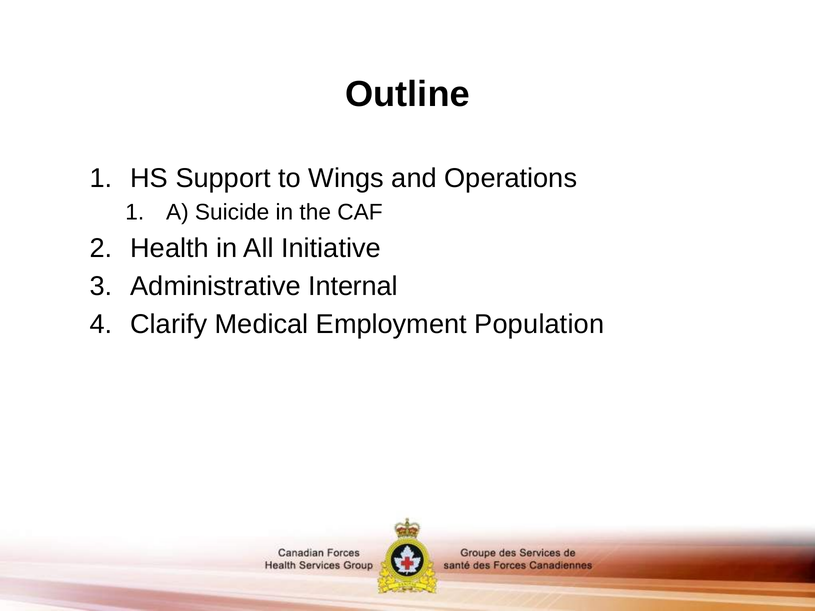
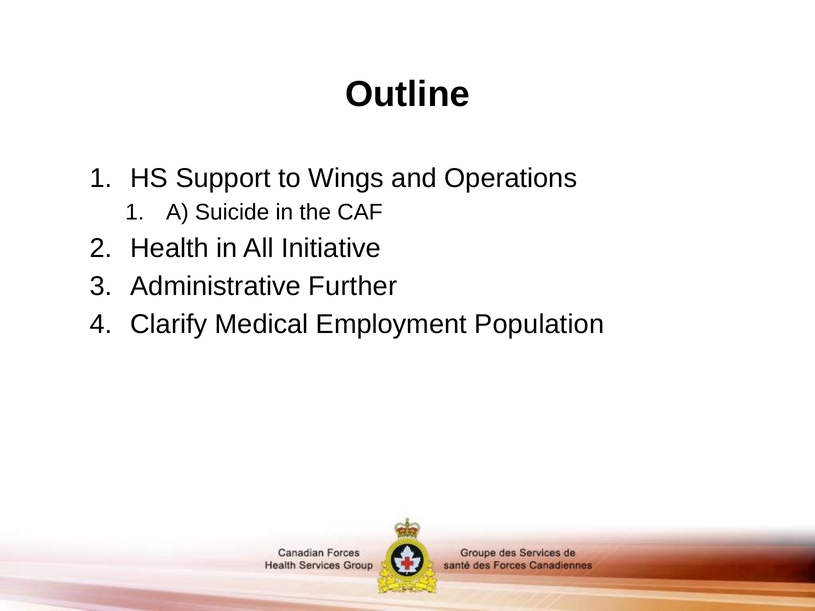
Internal: Internal -> Further (353, 286)
